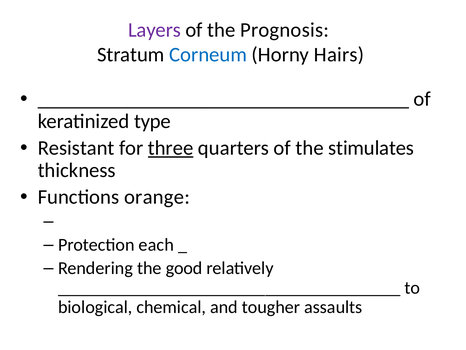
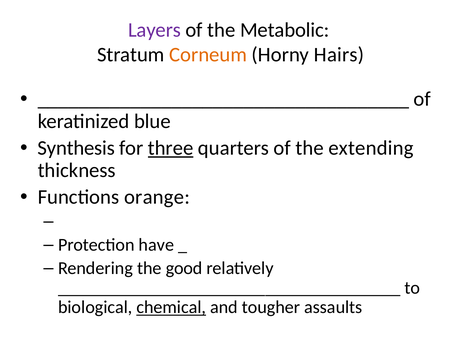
Prognosis: Prognosis -> Metabolic (285, 30)
Corneum colour: blue -> orange (208, 55)
type: type -> blue (152, 121)
Resistant: Resistant -> Synthesis (76, 148)
stimulates: stimulates -> extending (371, 148)
each: each -> have (156, 245)
chemical underline: none -> present (171, 307)
